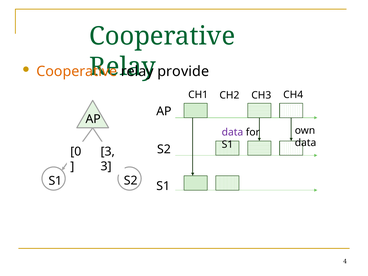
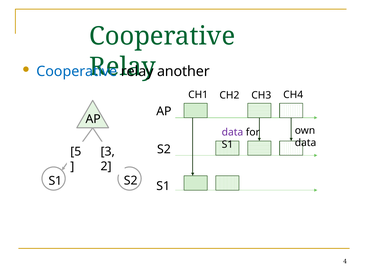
Cooperative colour: orange -> blue (77, 71)
provide: provide -> another (183, 71)
0: 0 -> 5 (76, 152)
3: 3 -> 2 (106, 166)
